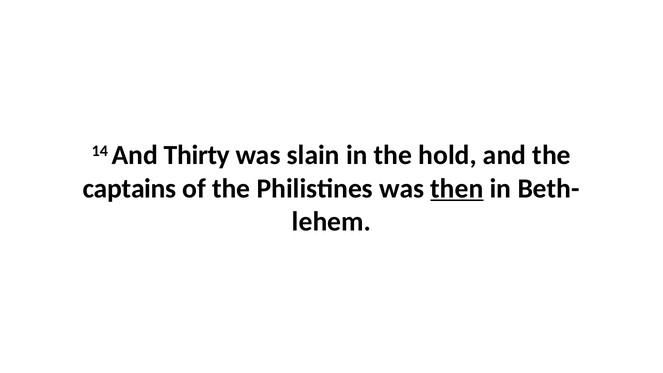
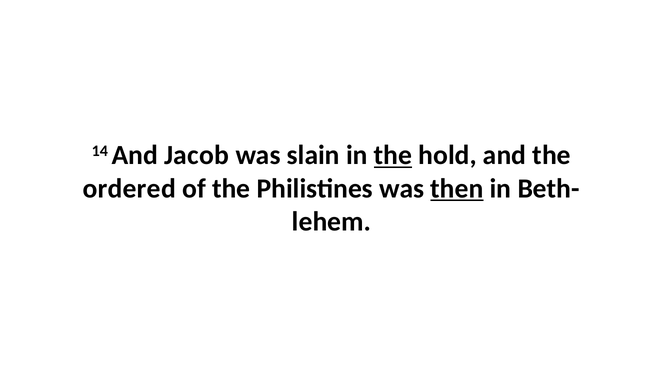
Thirty: Thirty -> Jacob (197, 155)
the underline: none -> present (393, 155)
captains: captains -> ordered (129, 188)
